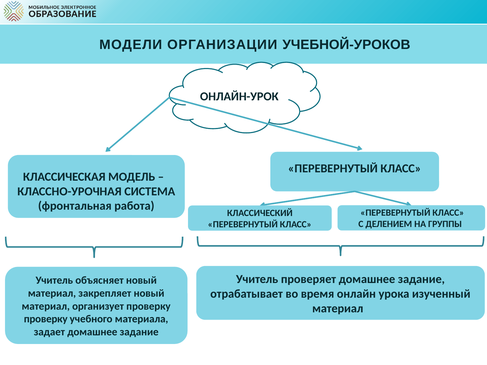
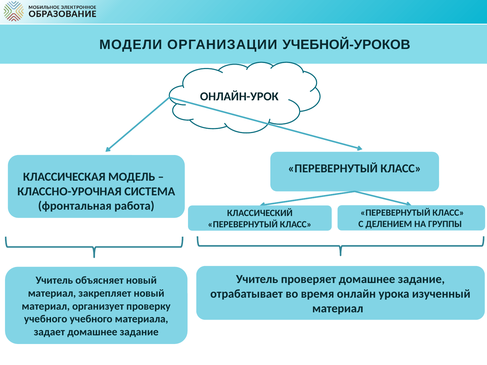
проверку: проверку -> учебного (46, 319)
